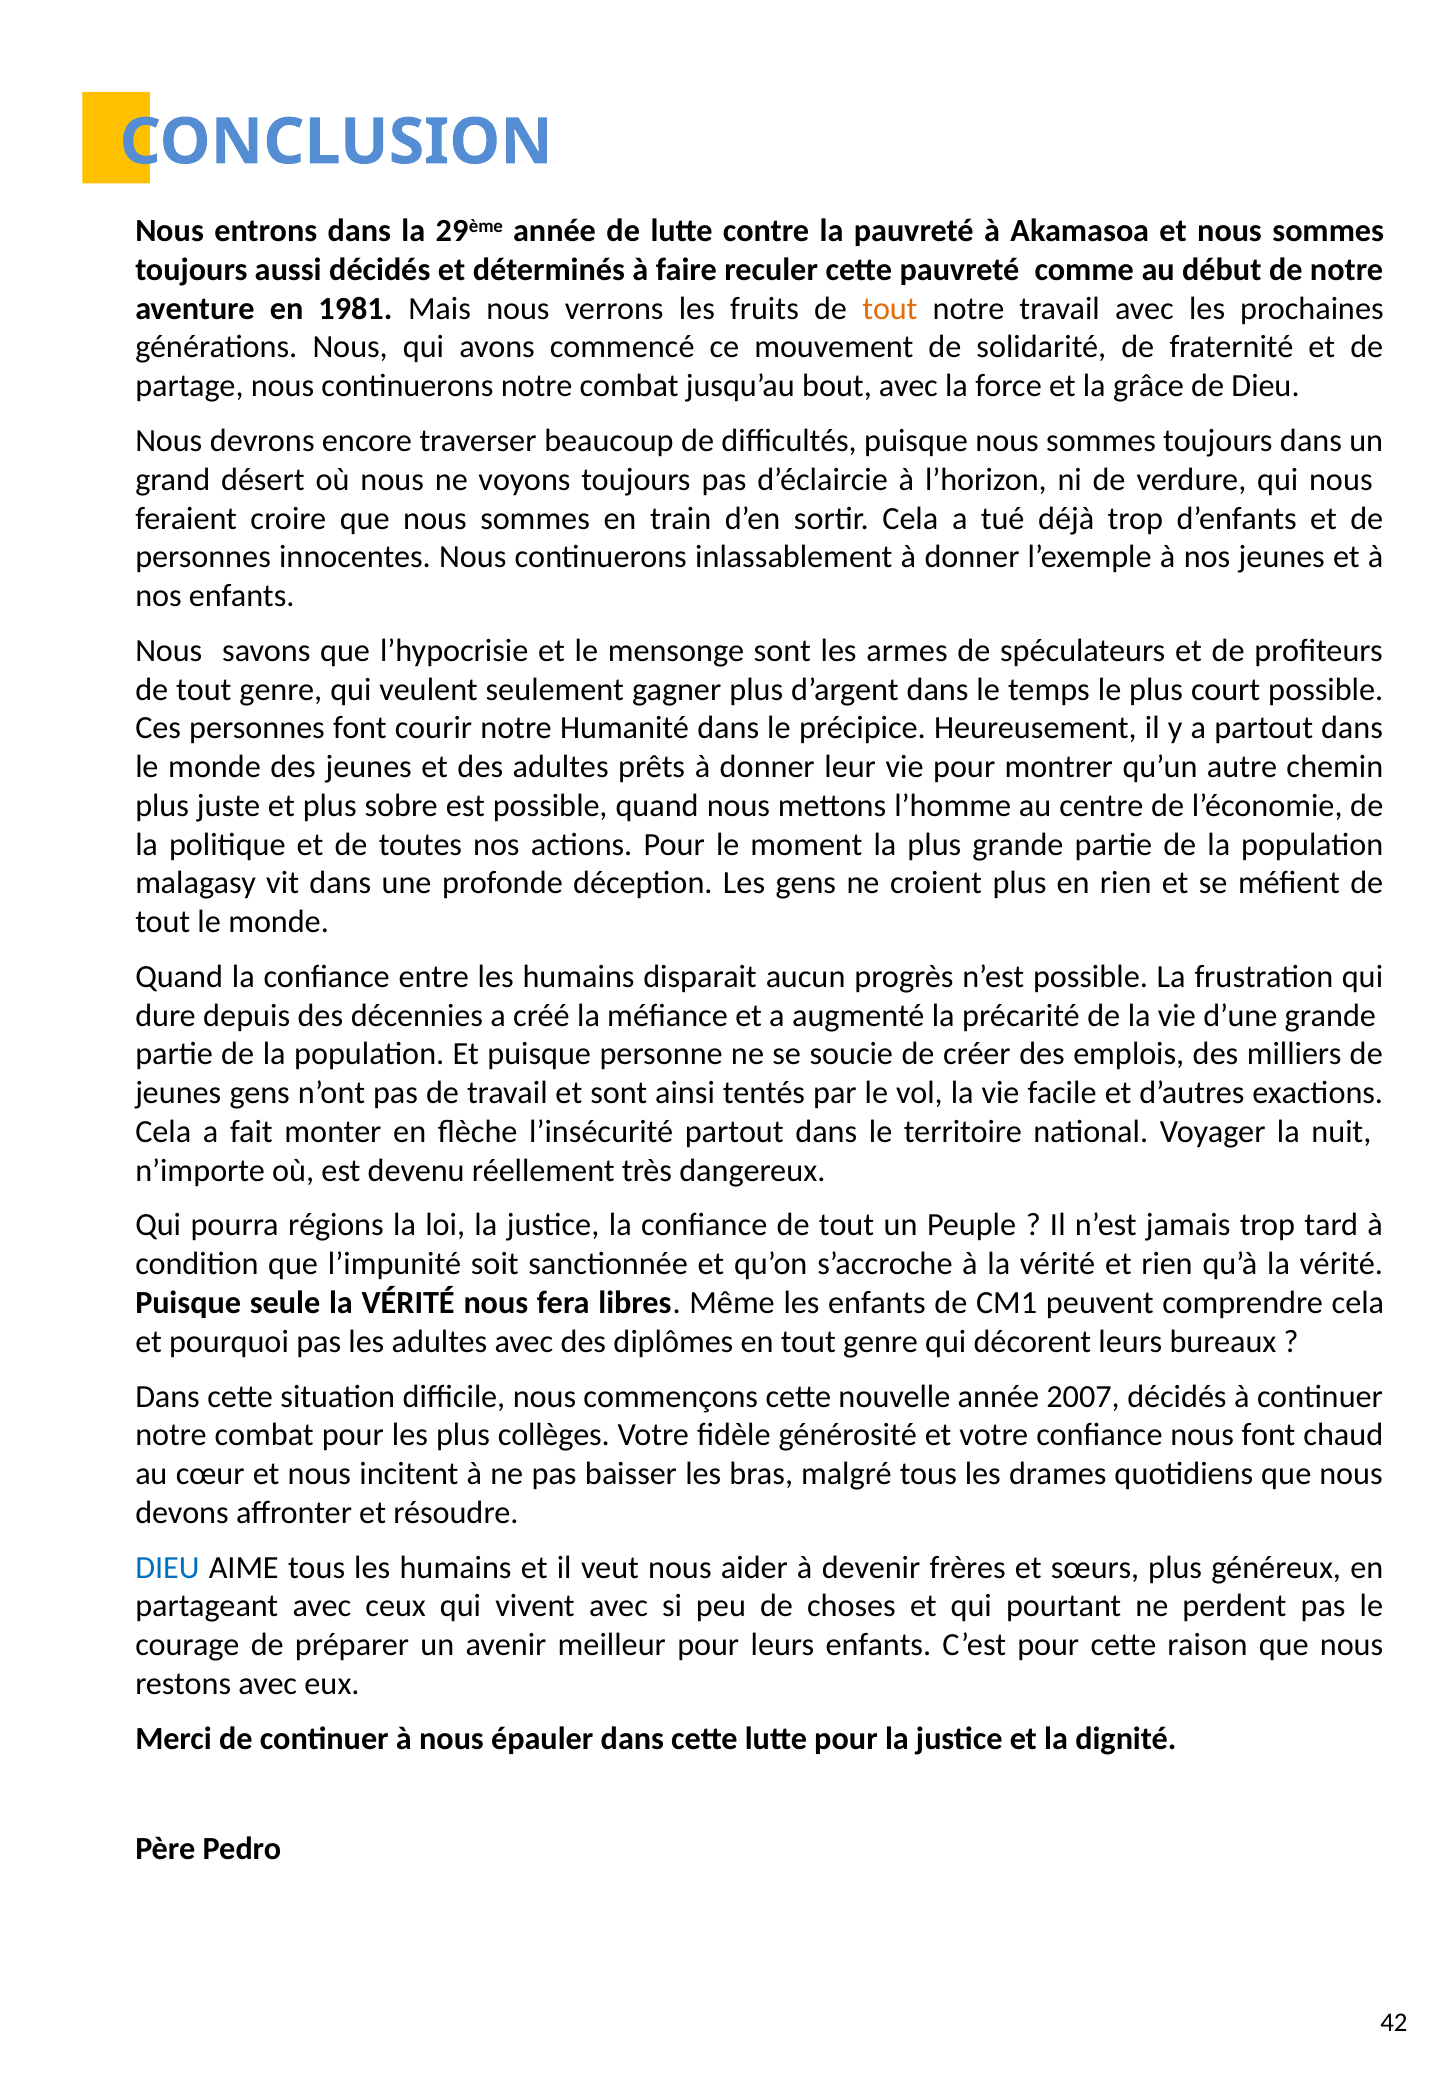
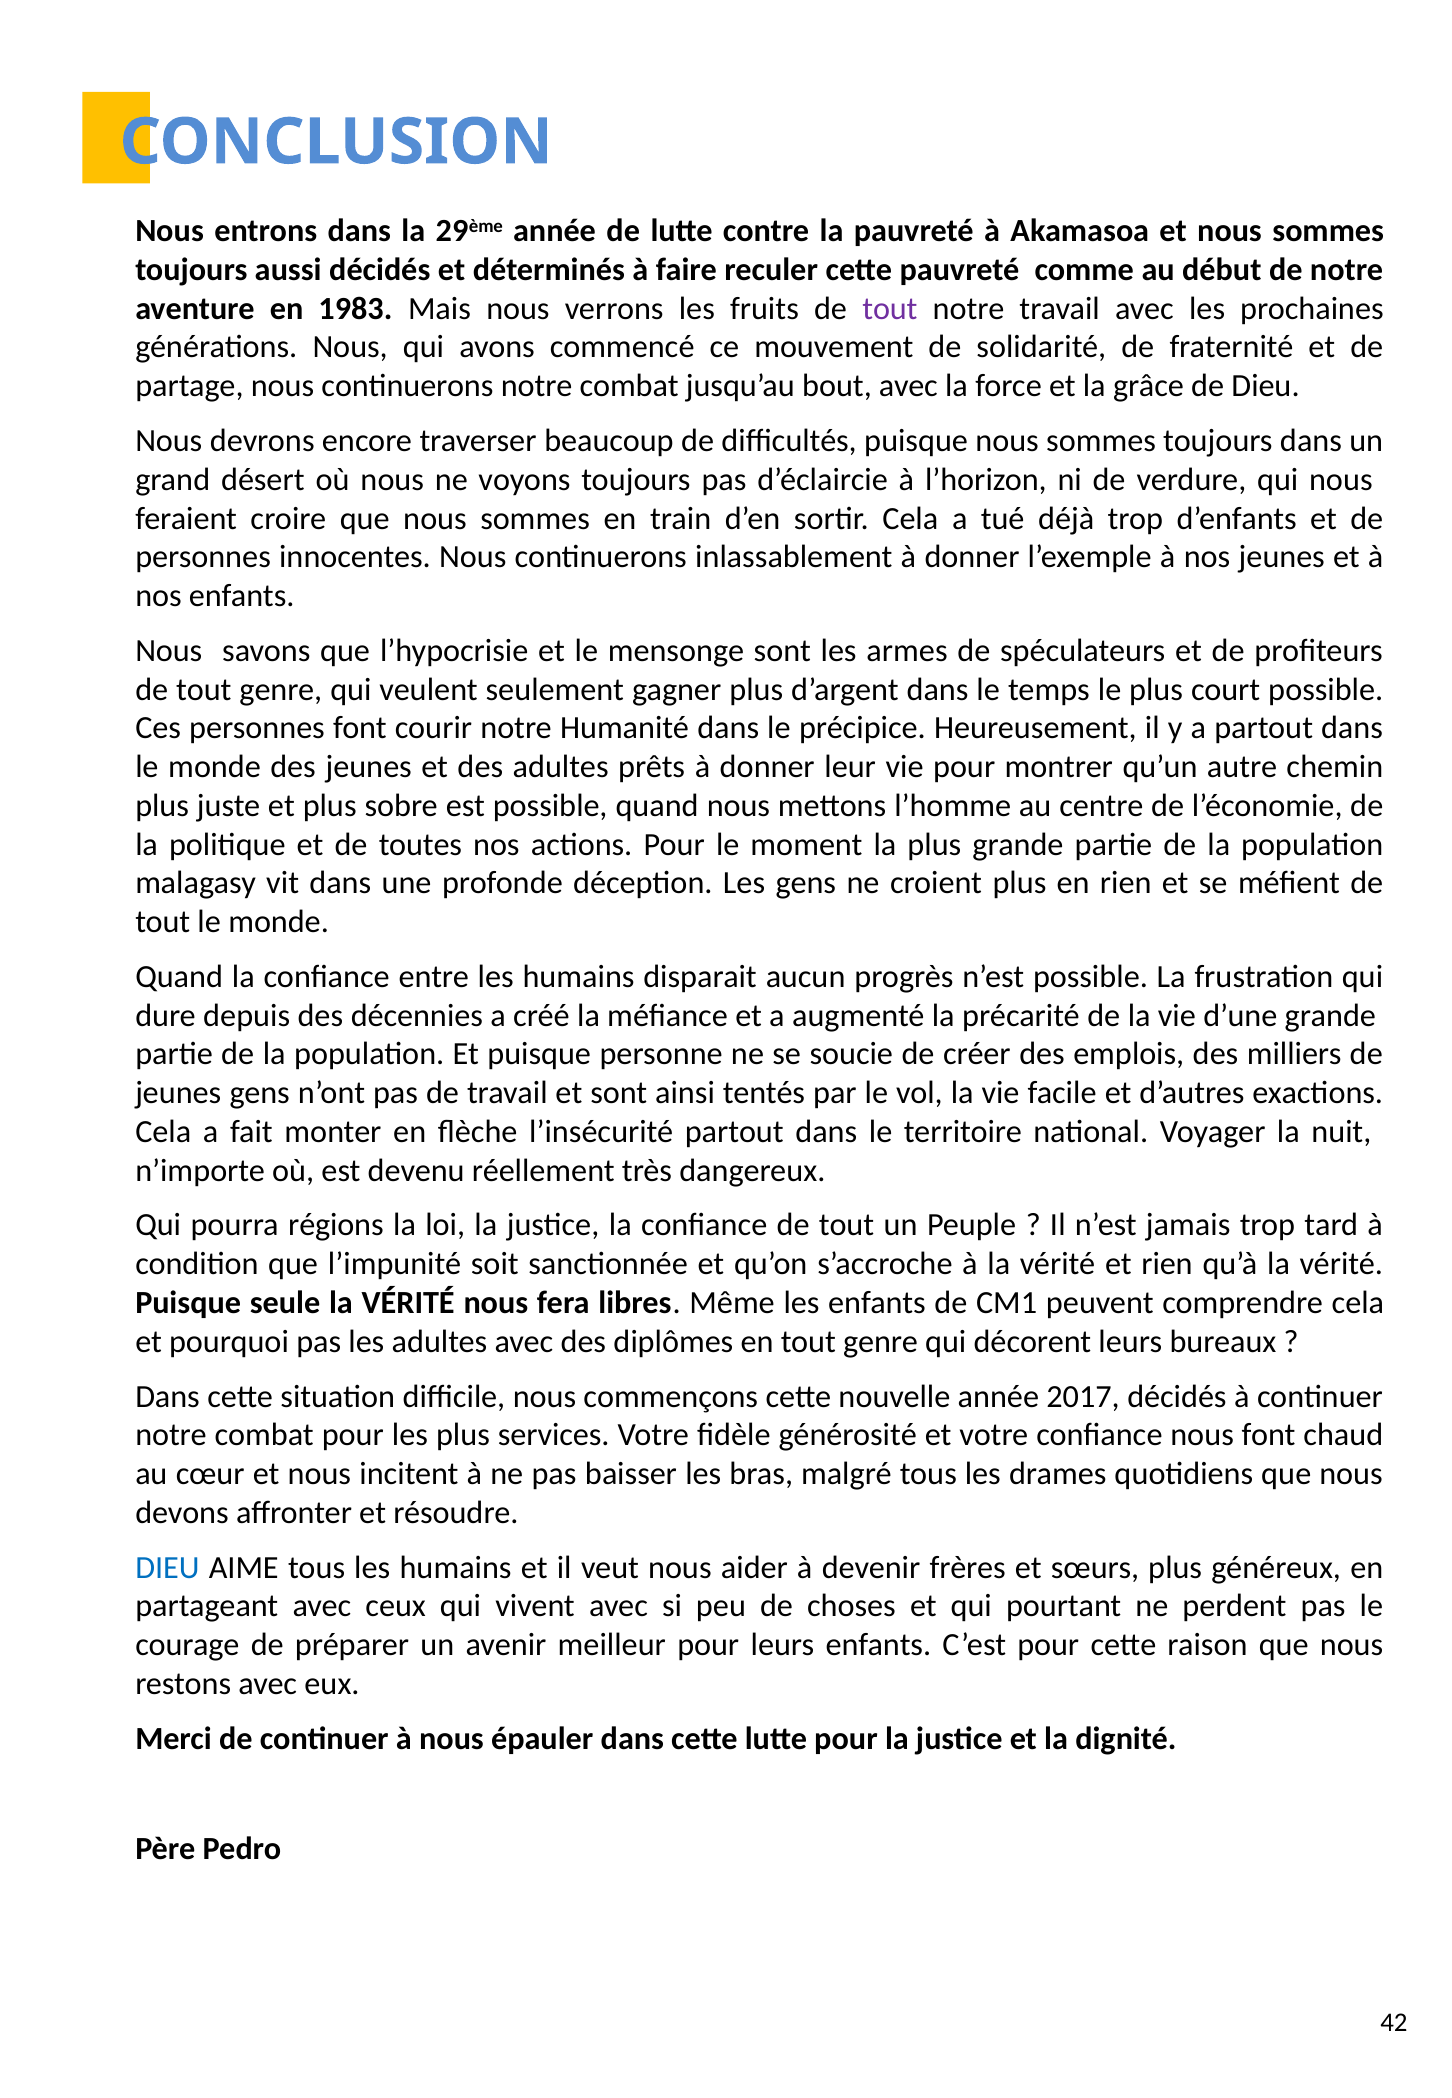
1981: 1981 -> 1983 (355, 308)
tout colour: orange -> purple (890, 308)
2007: 2007 -> 2017 (1083, 1396)
collèges: collèges -> services (554, 1435)
